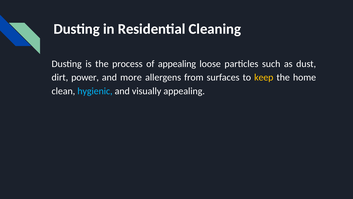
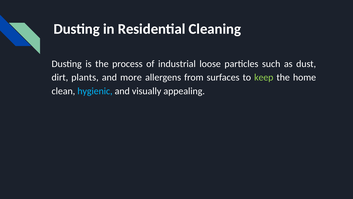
of appealing: appealing -> industrial (177, 64)
power: power -> plants (85, 77)
keep colour: yellow -> light green (264, 77)
